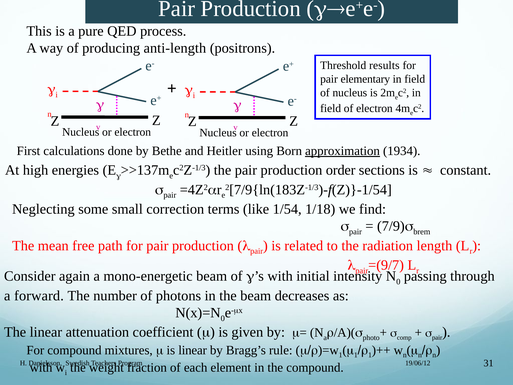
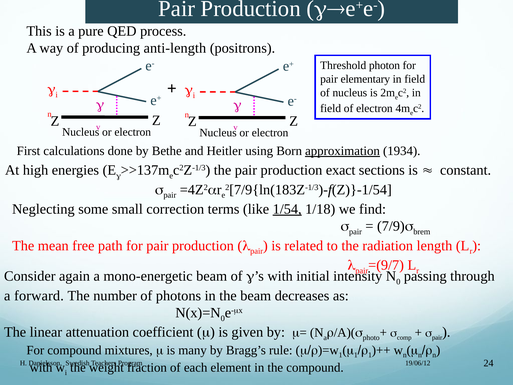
results: results -> photon (384, 65)
order: order -> exact (341, 170)
1/54 underline: none -> present (287, 209)
is linear: linear -> many (193, 350)
31: 31 -> 24 (489, 363)
